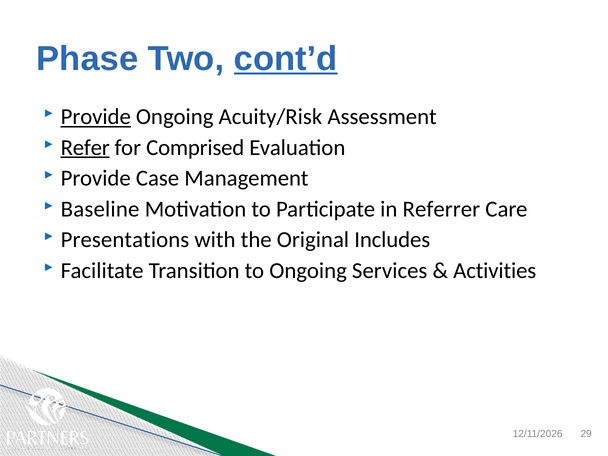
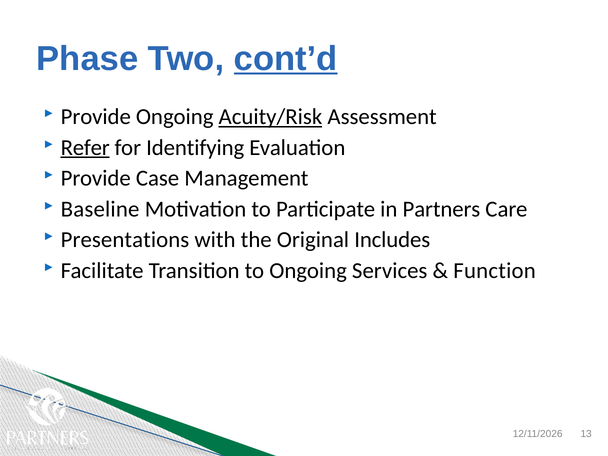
Provide underline: present -> none (96, 117)
Acuity/Risk underline: none -> present (270, 117)
Comprised: Comprised -> Identifying (195, 148)
Referrer: Referrer -> Partners (441, 209)
Activities: Activities -> Function (495, 271)
29: 29 -> 13 (586, 434)
